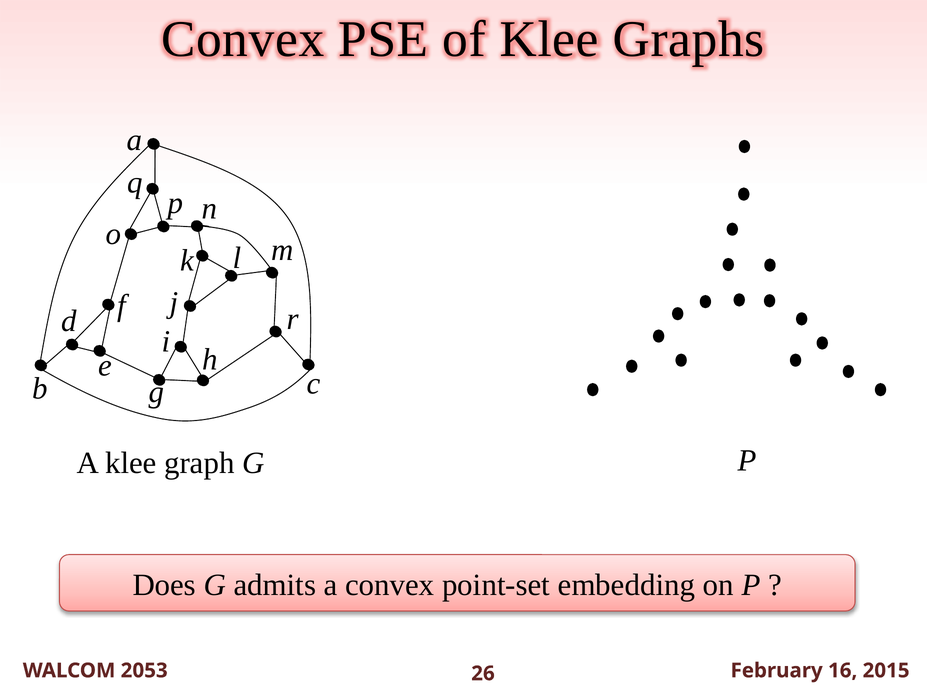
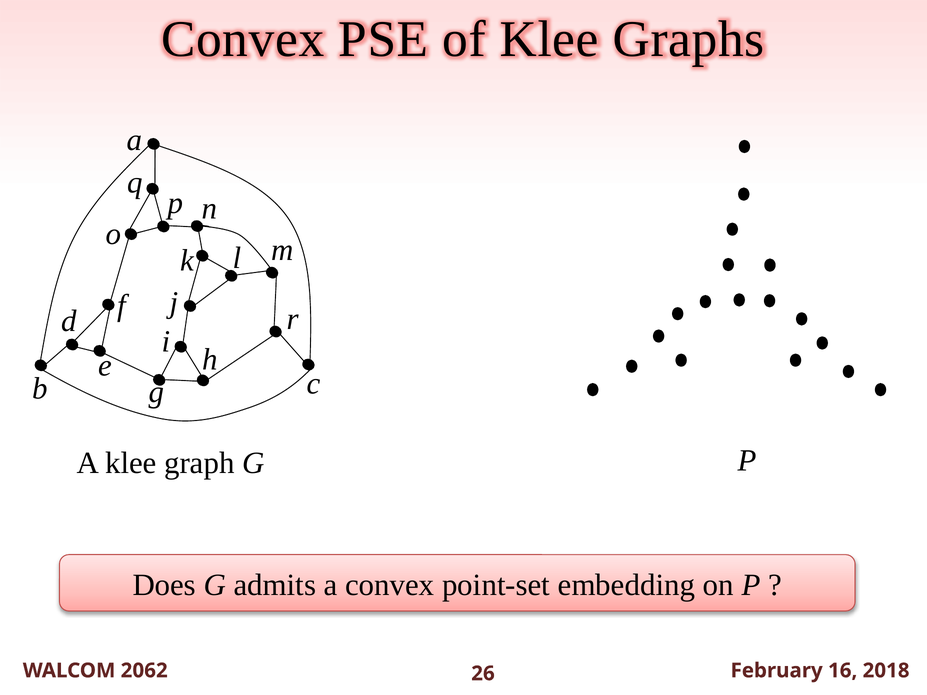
2053: 2053 -> 2062 (144, 671)
2015: 2015 -> 2018 (886, 671)
